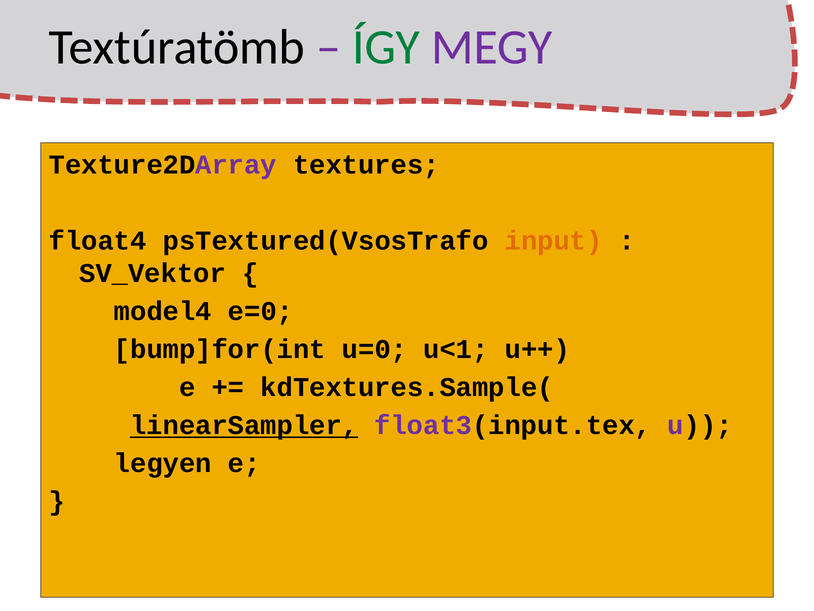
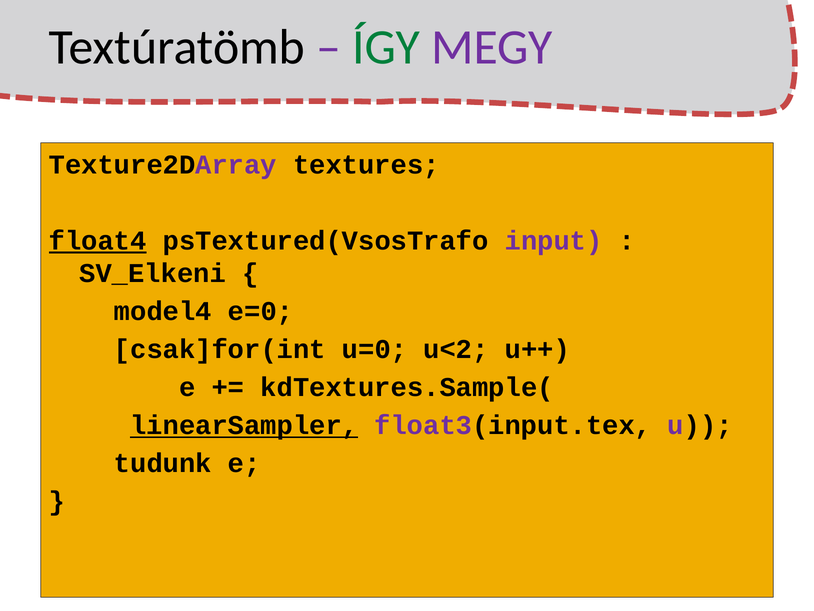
float4 underline: none -> present (98, 241)
input colour: orange -> purple (554, 241)
SV_Vektor: SV_Vektor -> SV_Elkeni (153, 273)
bump]for(int: bump]for(int -> csak]for(int (220, 349)
u<1: u<1 -> u<2 (456, 349)
legyen: legyen -> tudunk (163, 463)
